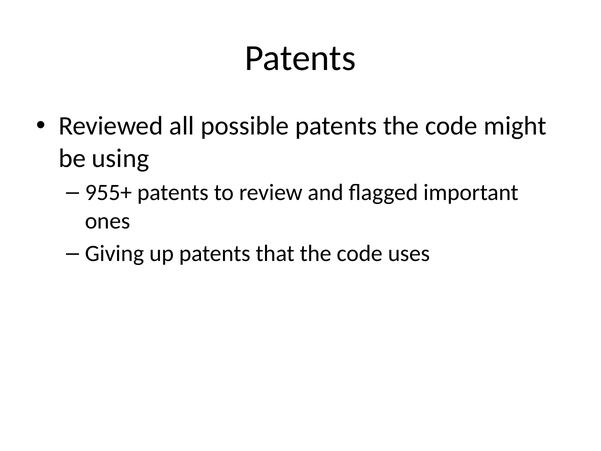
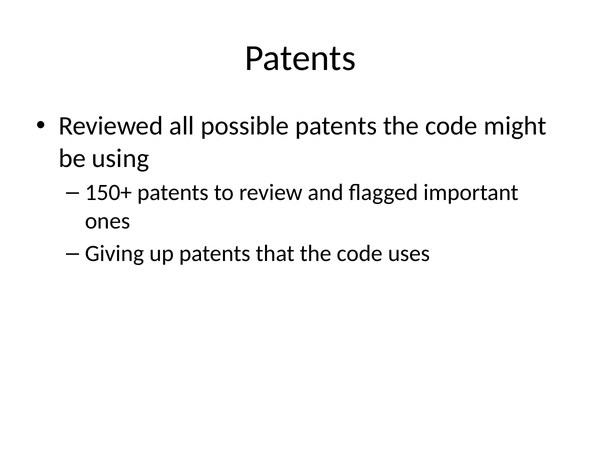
955+: 955+ -> 150+ (108, 193)
